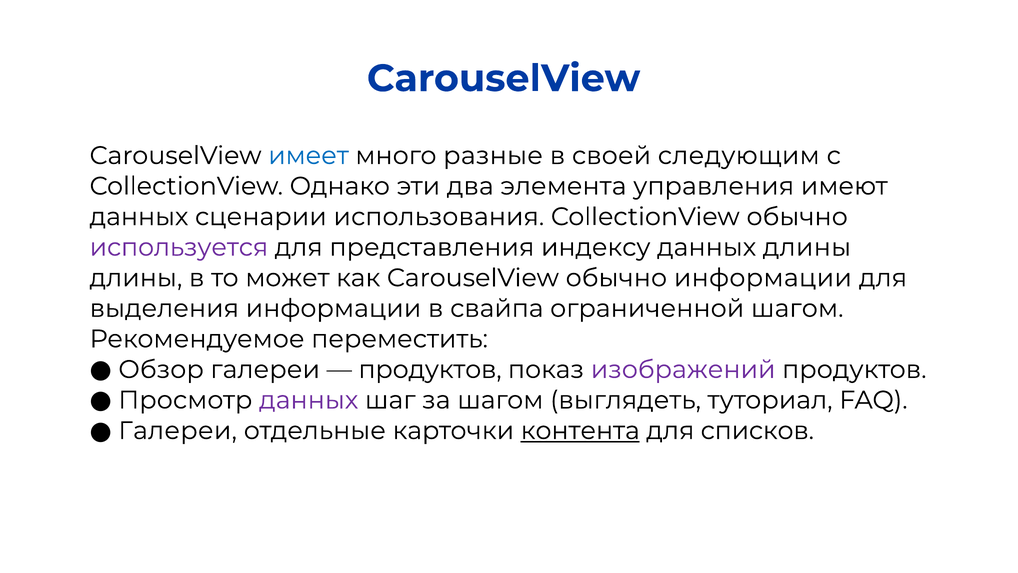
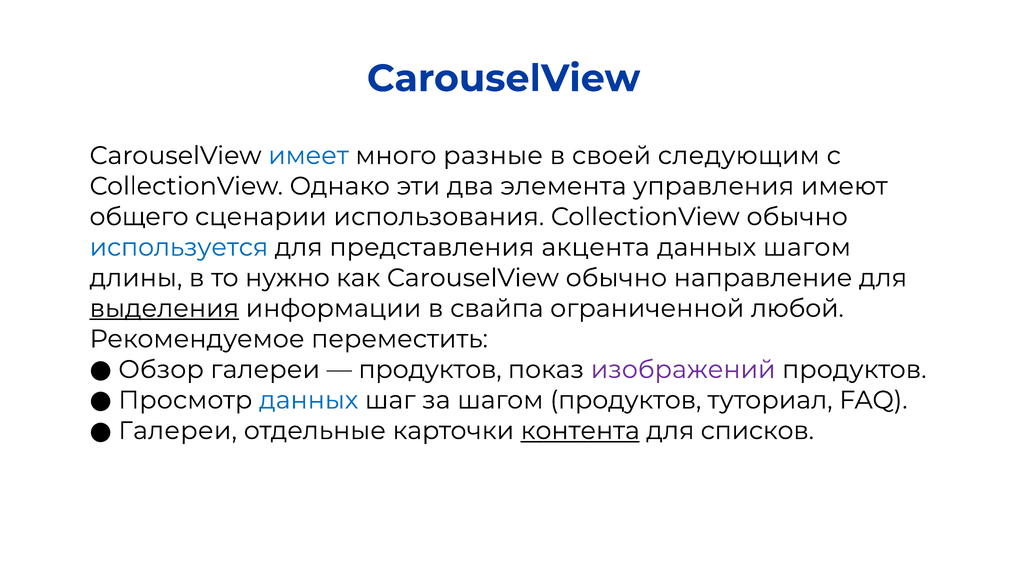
данных: данных -> общего (139, 217)
используется colour: purple -> blue (179, 247)
индексу: индексу -> акцента (596, 247)
данных длины: длины -> шагом (807, 247)
может: может -> нужно (288, 278)
обычно информации: информации -> направление (763, 278)
выделения underline: none -> present (164, 308)
ограниченной шагом: шагом -> любой (797, 308)
данных colour: purple -> blue (309, 400)
шагом выглядеть: выглядеть -> продуктов (626, 400)
